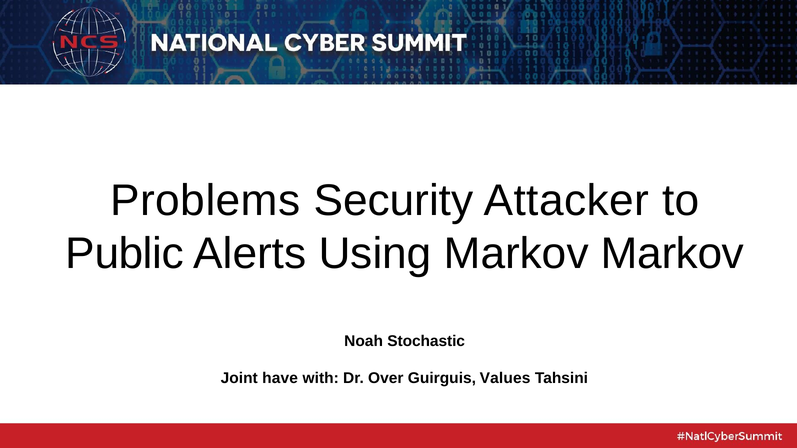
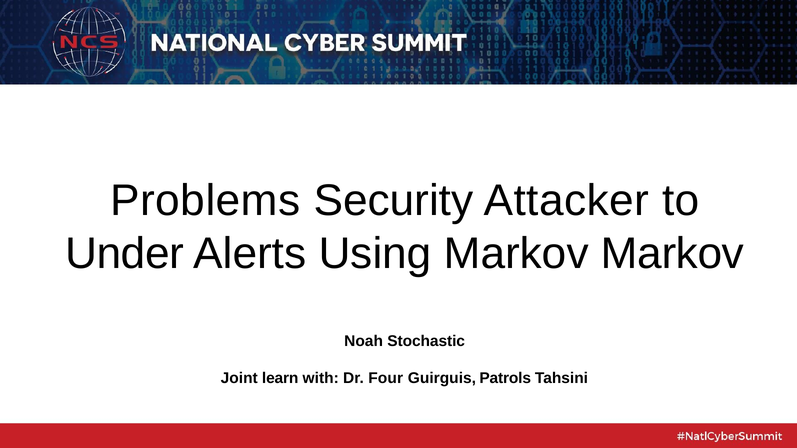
Public: Public -> Under (125, 254)
have: have -> learn (280, 379)
Over: Over -> Four (386, 379)
Values: Values -> Patrols (505, 379)
